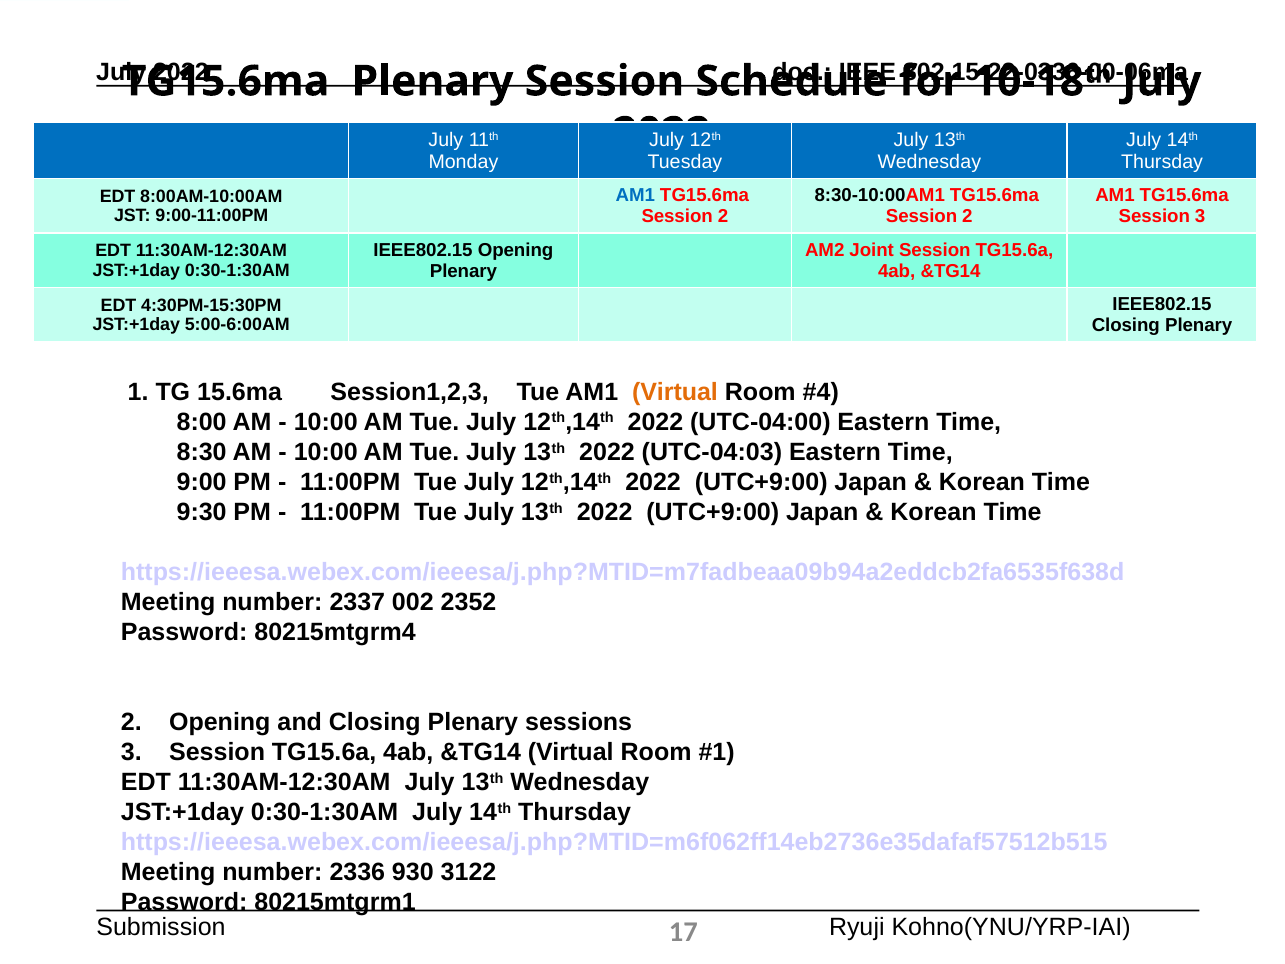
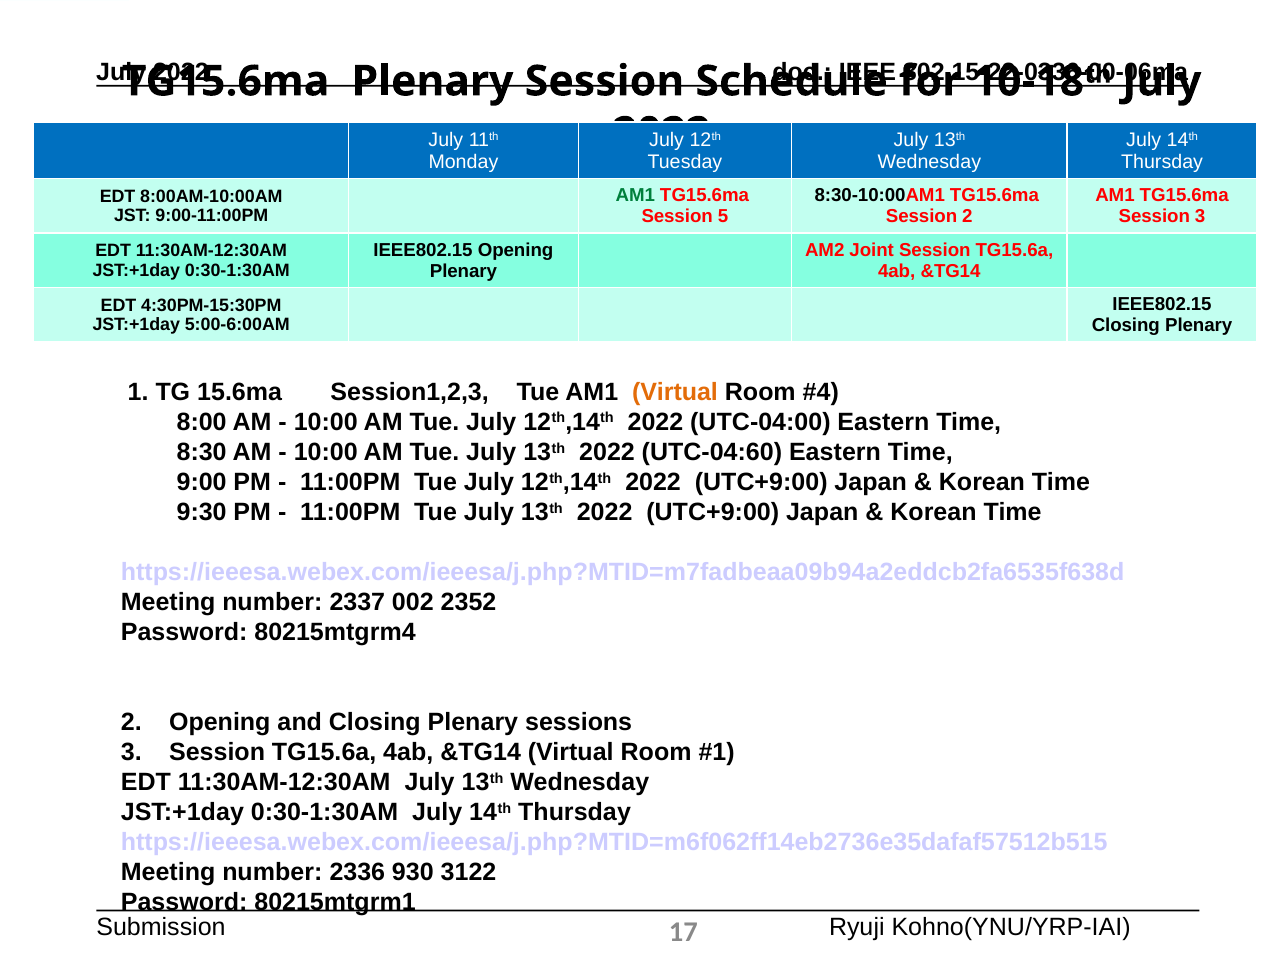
AM1 colour: blue -> green (635, 196)
2: 2 -> 5 (723, 217)
UTC-04:03: UTC-04:03 -> UTC-04:60 (712, 452)
